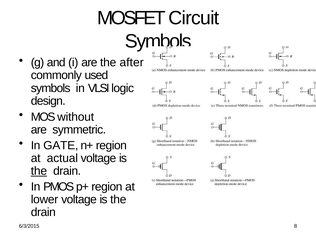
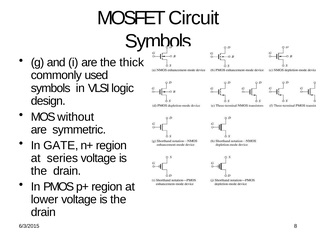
after: after -> thick (132, 62)
actual: actual -> series (62, 158)
the underline: present -> none (39, 171)
